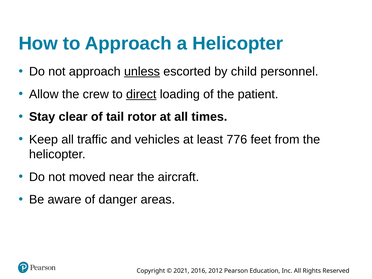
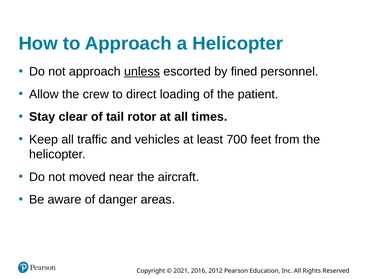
child: child -> fined (244, 72)
direct underline: present -> none (141, 94)
776: 776 -> 700 (237, 140)
